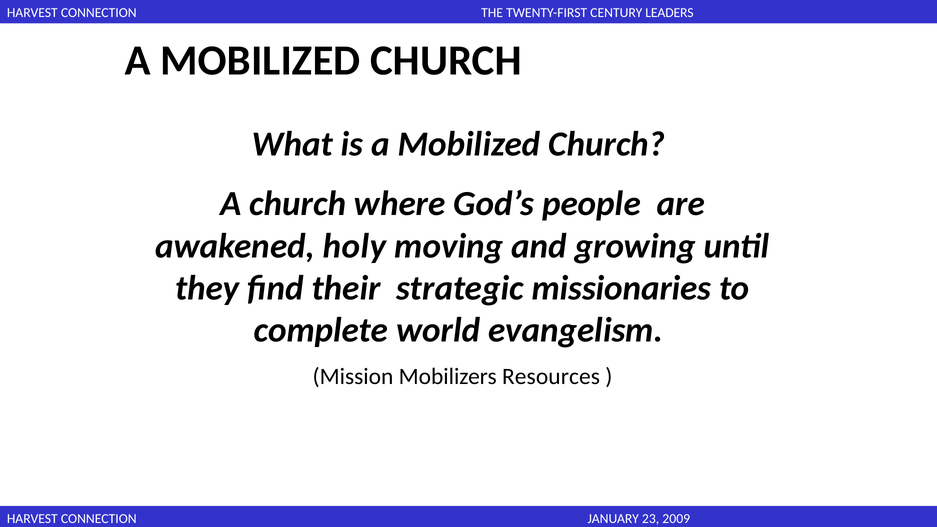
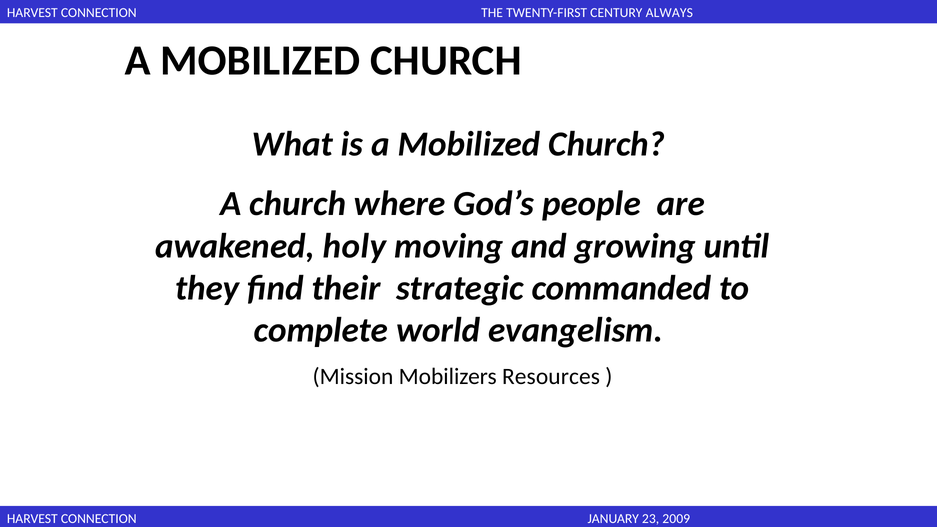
LEADERS: LEADERS -> ALWAYS (669, 13)
missionaries: missionaries -> commanded (621, 288)
